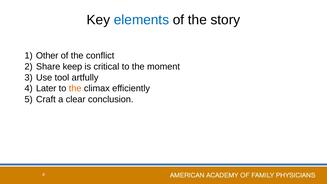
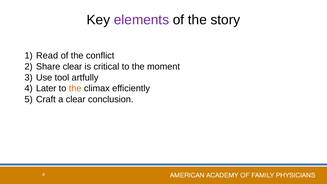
elements colour: blue -> purple (141, 20)
Other: Other -> Read (47, 56)
Share keep: keep -> clear (72, 67)
